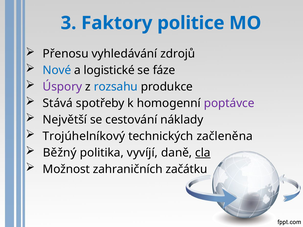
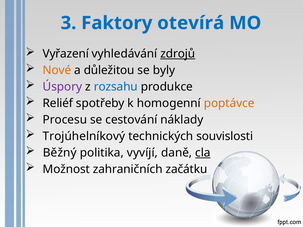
politice: politice -> otevírá (191, 23)
Přenosu: Přenosu -> Vyřazení (66, 54)
zdrojů underline: none -> present (178, 54)
Nové colour: blue -> orange (57, 70)
logistické: logistické -> důležitou (109, 70)
fáze: fáze -> byly (164, 70)
Stává: Stává -> Reliéf (58, 103)
poptávce colour: purple -> orange (229, 103)
Největší: Největší -> Procesu (65, 120)
začleněna: začleněna -> souvislosti (225, 136)
